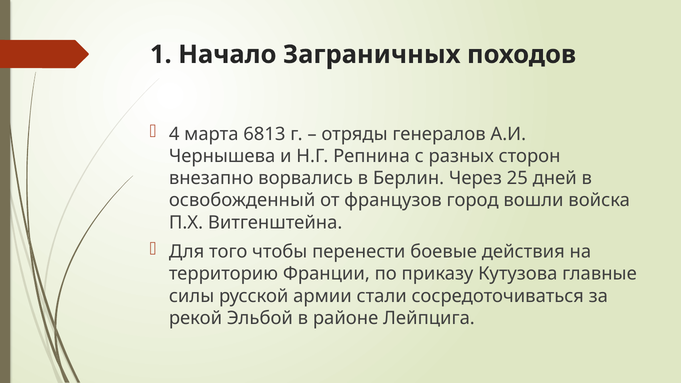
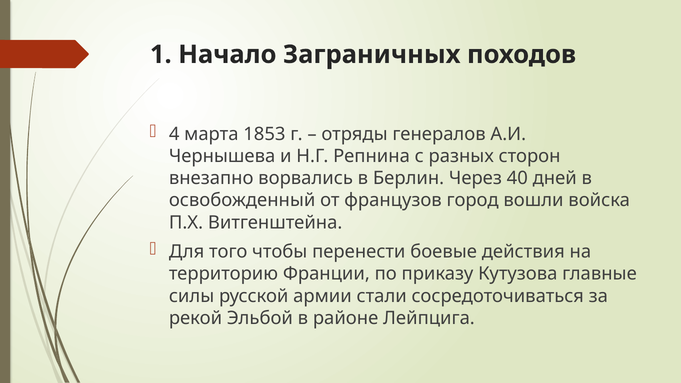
6813: 6813 -> 1853 (264, 134)
25: 25 -> 40 (517, 178)
